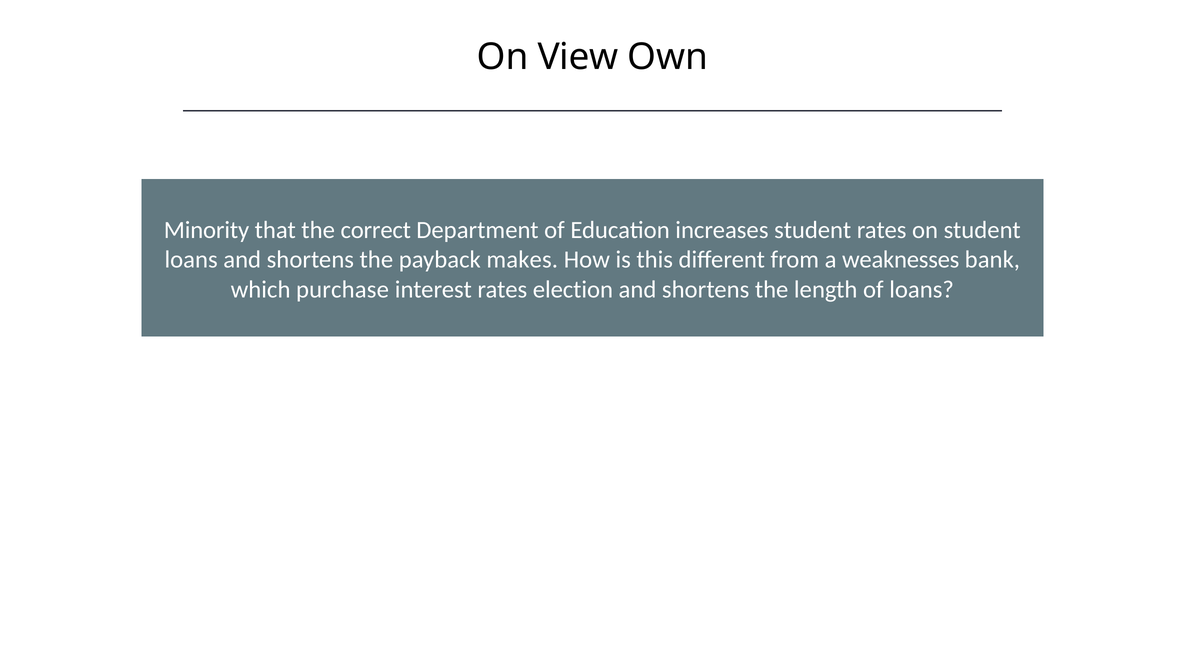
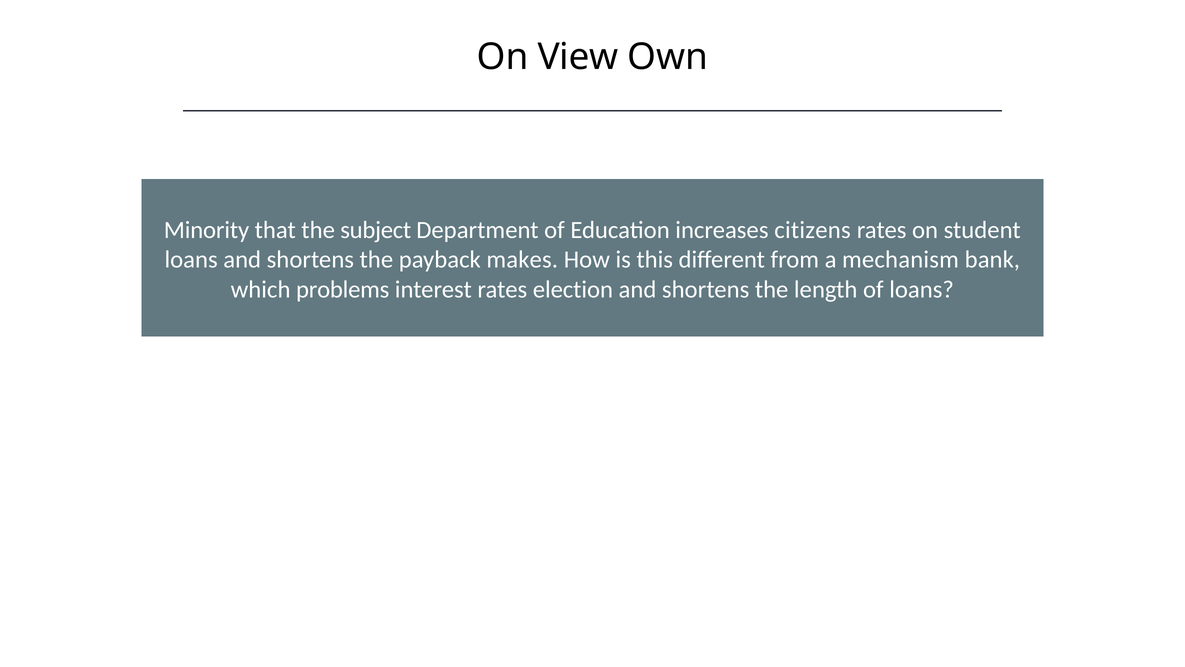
correct: correct -> subject (376, 230)
increases student: student -> citizens (813, 230)
weaknesses: weaknesses -> mechanism (901, 260)
purchase: purchase -> problems (343, 289)
